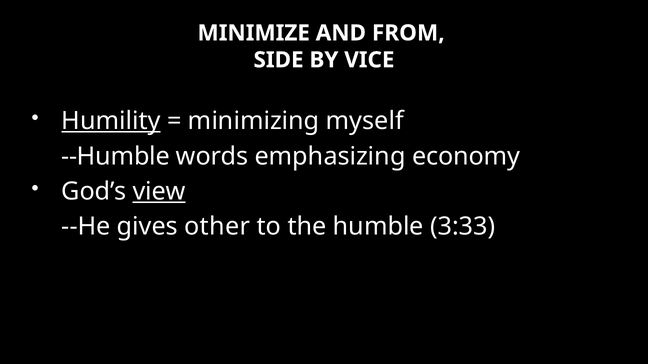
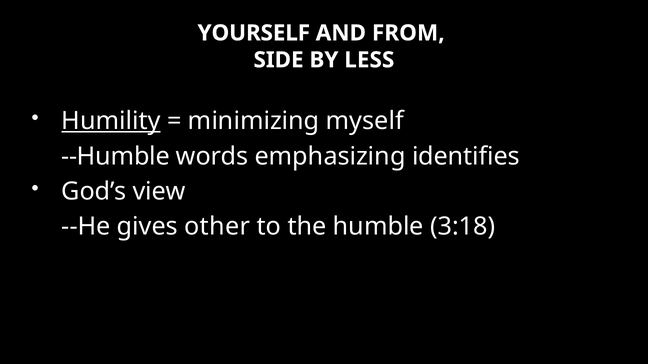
MINIMIZE: MINIMIZE -> YOURSELF (254, 33)
VICE: VICE -> LESS (369, 60)
economy: economy -> identifies (466, 157)
view underline: present -> none (159, 192)
3:33: 3:33 -> 3:18 (463, 227)
